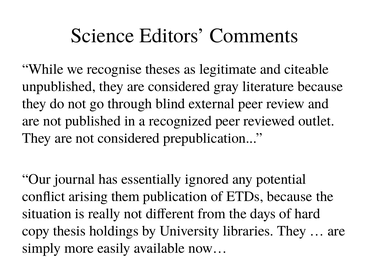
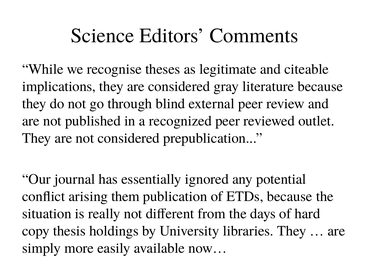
unpublished: unpublished -> implications (59, 86)
